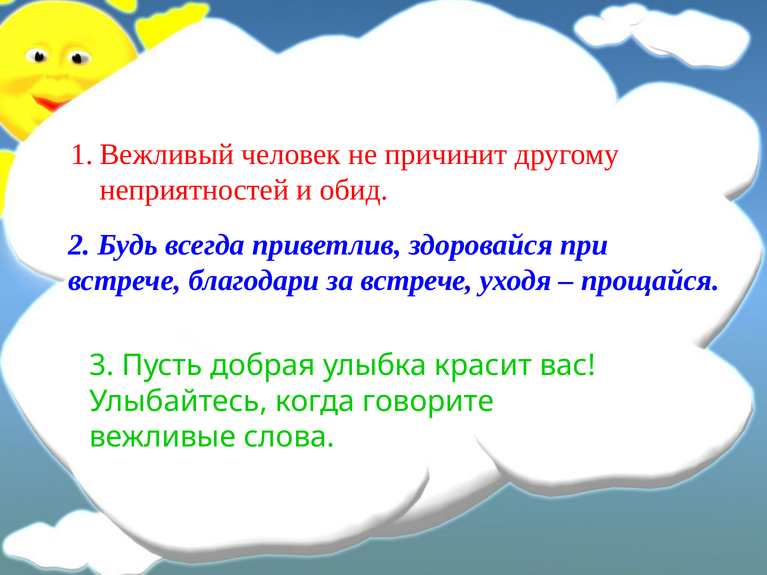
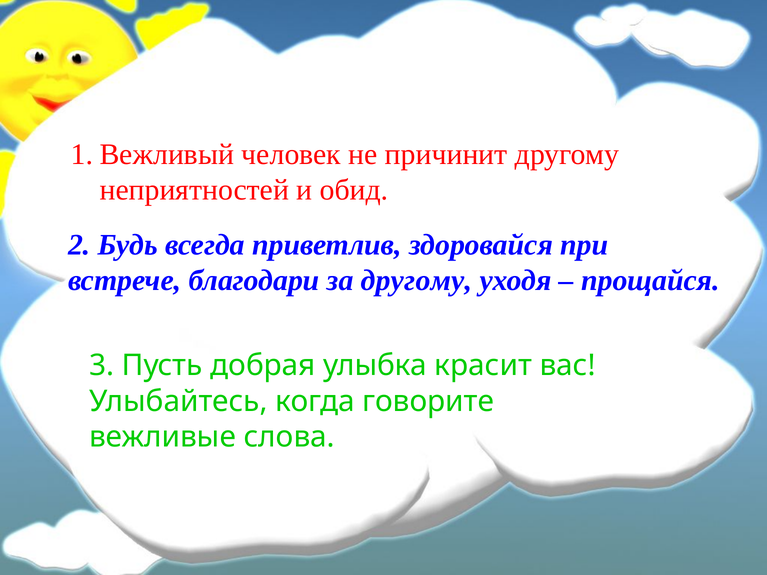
за встрече: встрече -> другому (417, 281)
